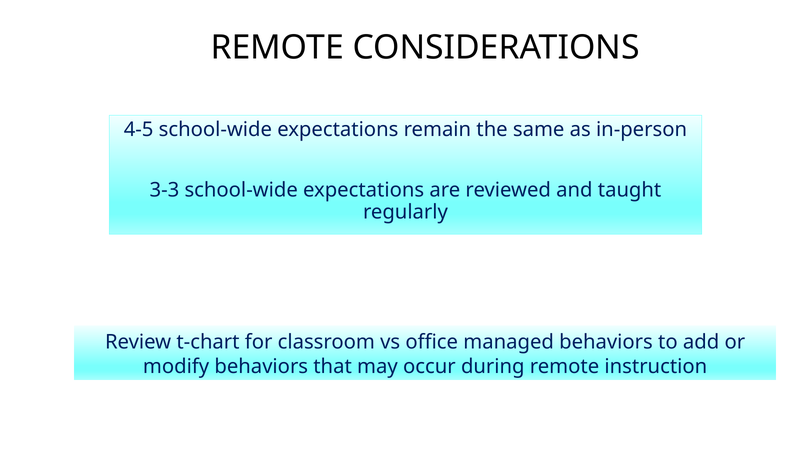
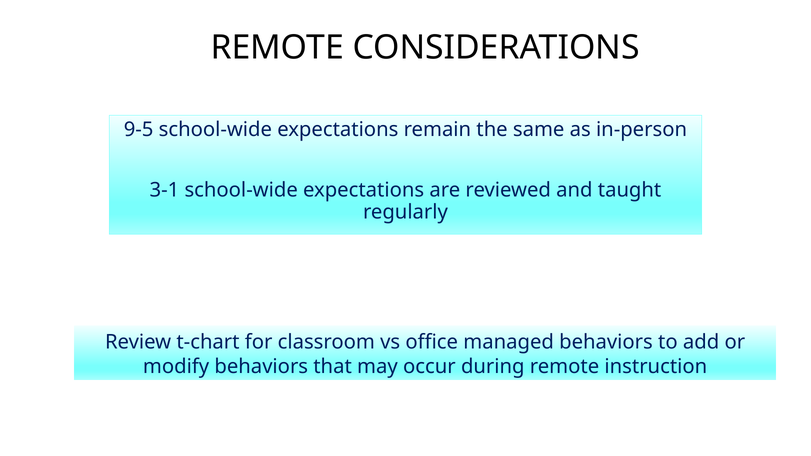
4-5: 4-5 -> 9-5 (139, 129)
3-3: 3-3 -> 3-1 (164, 190)
